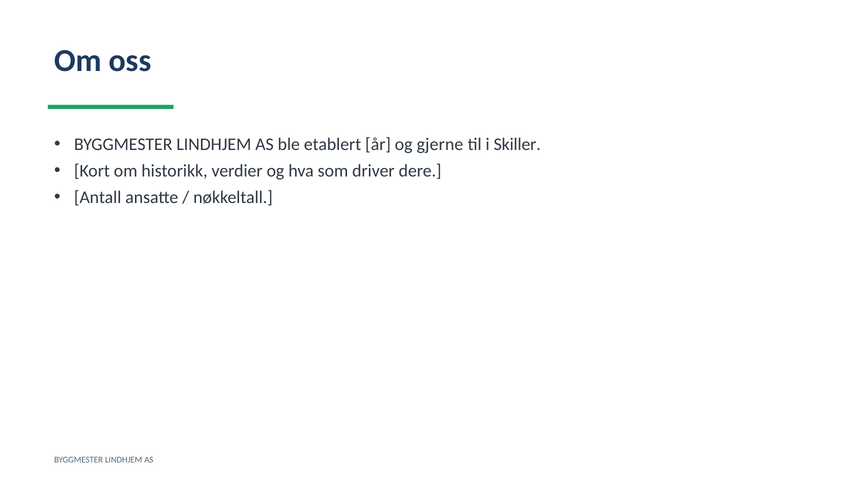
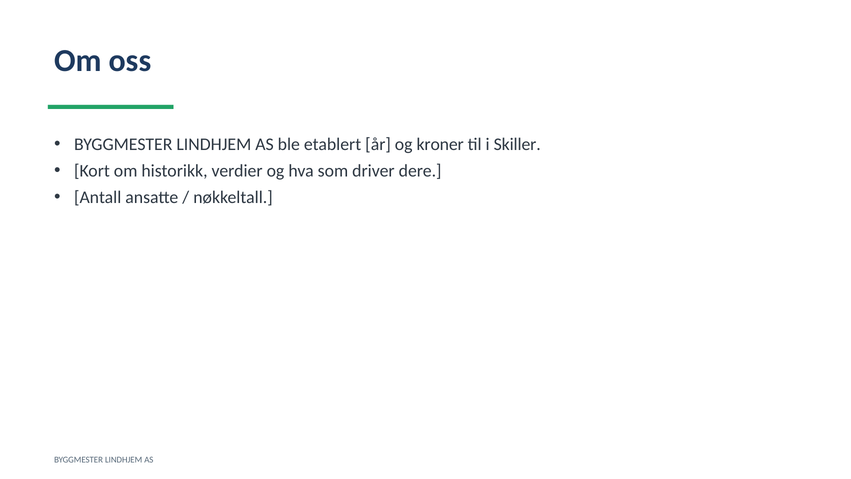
gjerne: gjerne -> kroner (440, 144)
